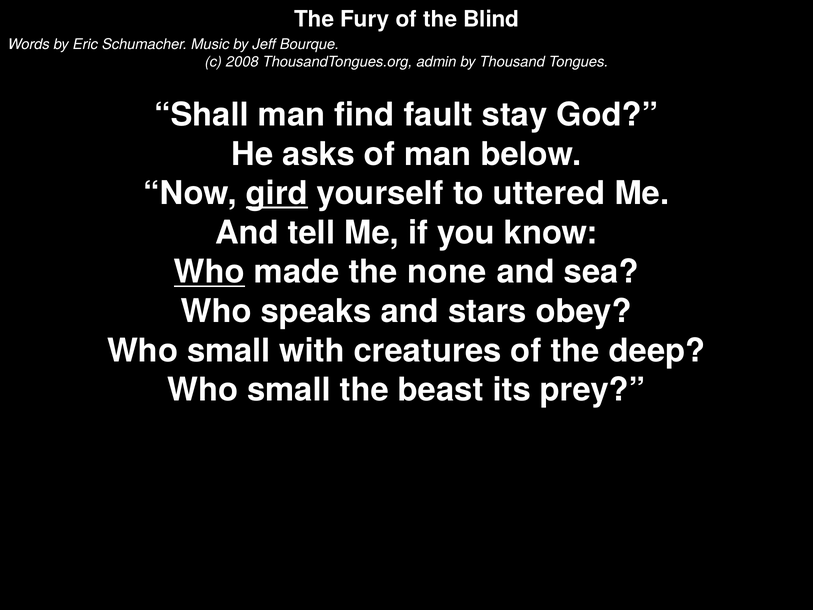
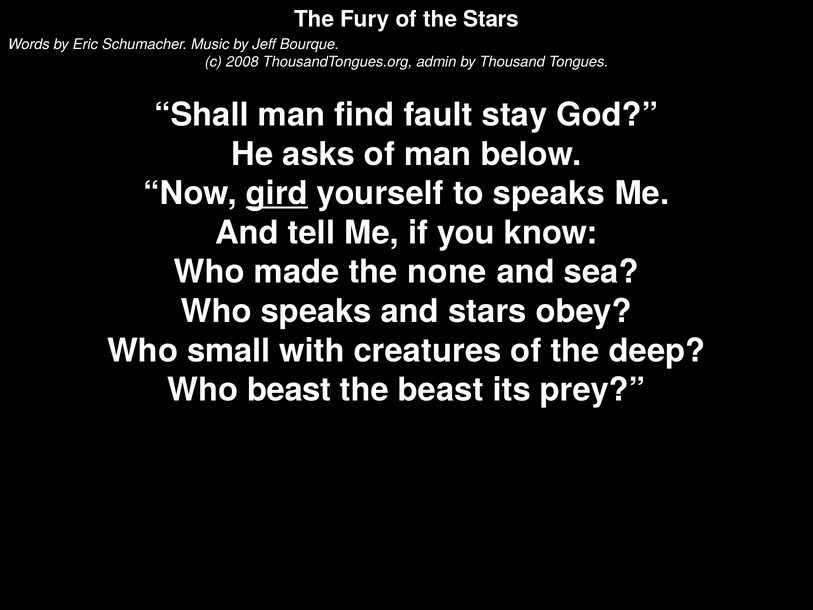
the Blind: Blind -> Stars (491, 19)
to uttered: uttered -> speaks (549, 193)
Who underline: present -> none (209, 272)
small: small -> beast (289, 390)
